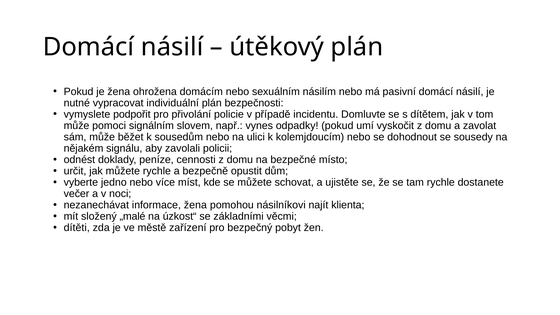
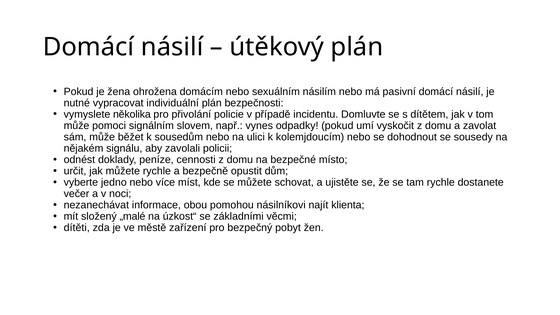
podpořit: podpořit -> několika (132, 114)
informace žena: žena -> obou (195, 205)
